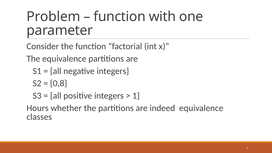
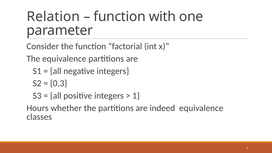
Problem: Problem -> Relation (53, 17)
0,8: 0,8 -> 0,3 (59, 83)
